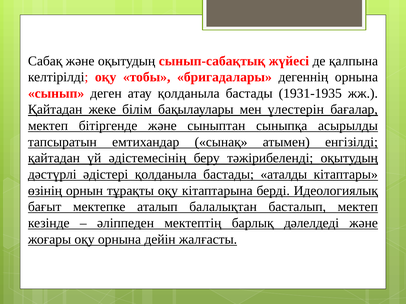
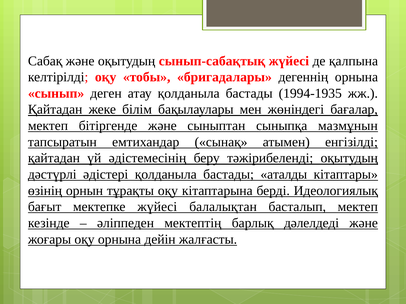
1931-1935: 1931-1935 -> 1994-1935 (310, 93)
үлестерін: үлестерін -> жөніндегі (296, 110)
асырылды: асырылды -> мазмұнын (348, 126)
мектепке аталып: аталып -> жүйесі (157, 207)
